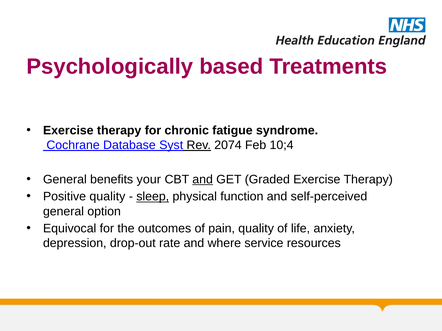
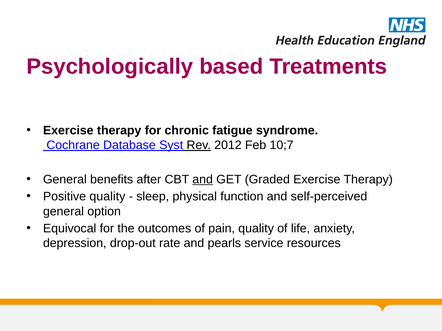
2074: 2074 -> 2012 (228, 145)
10;4: 10;4 -> 10;7 (282, 145)
your: your -> after (149, 180)
sleep underline: present -> none (153, 197)
where: where -> pearls (224, 244)
